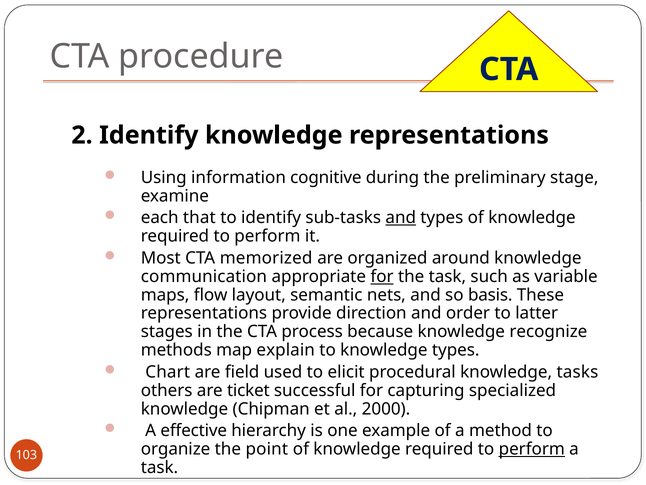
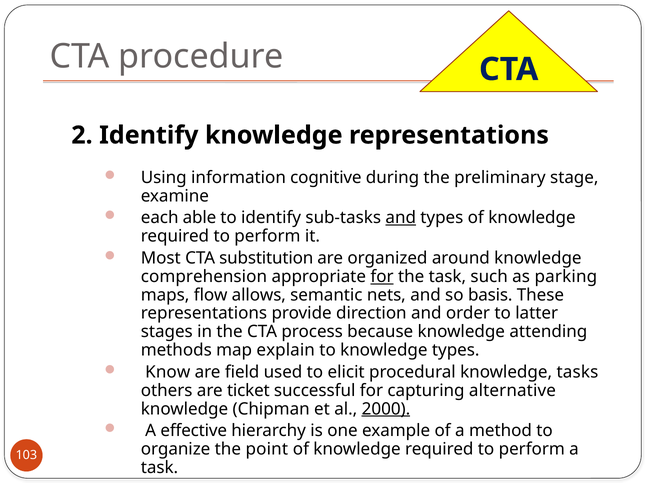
that: that -> able (199, 218)
memorized: memorized -> substitution (266, 258)
communication: communication -> comprehension (204, 276)
variable: variable -> parking (566, 276)
layout: layout -> allows (259, 295)
recognize: recognize -> attending (548, 331)
Chart: Chart -> Know (168, 372)
specialized: specialized -> alternative (512, 390)
2000 underline: none -> present (386, 408)
perform underline: present -> none (532, 449)
